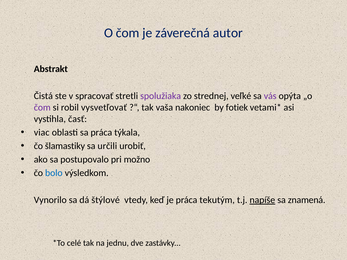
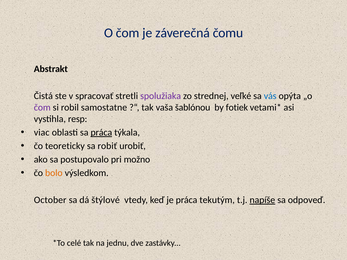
autor: autor -> čomu (228, 33)
vás colour: purple -> blue (270, 96)
vysvetľovať: vysvetľovať -> samostatne (104, 108)
nakoniec: nakoniec -> šablónou (193, 108)
časť: časť -> resp (78, 119)
práca underline: none -> present (101, 133)
šlamastiky: šlamastiky -> teoreticky (65, 146)
určili: určili -> robiť (107, 146)
bolo colour: blue -> orange (54, 173)
Vynorilo: Vynorilo -> October (50, 200)
znamená: znamená -> odpoveď (307, 200)
